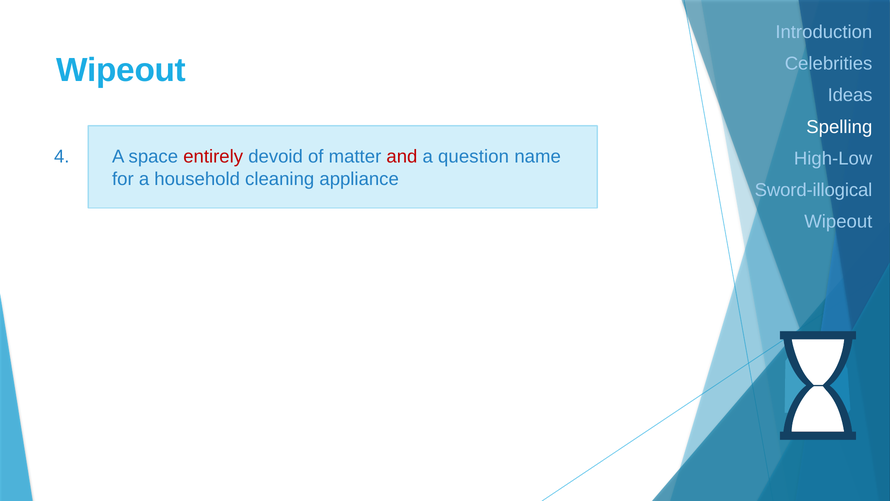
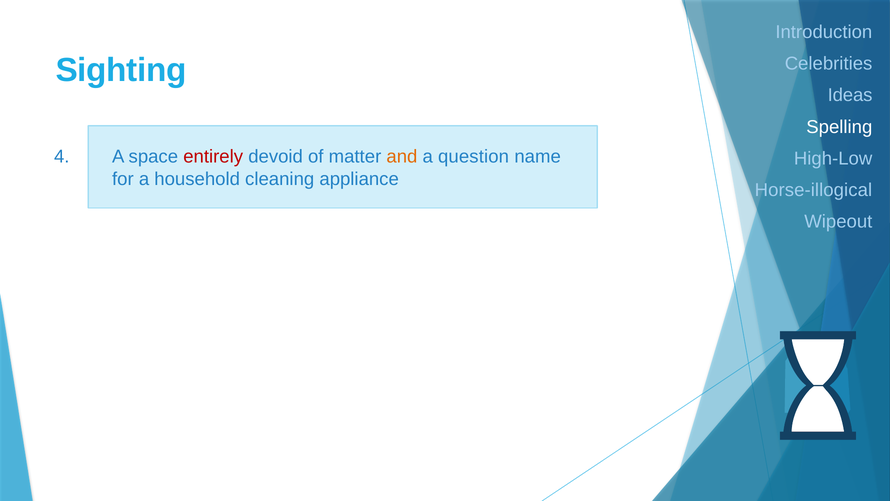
Wipeout: Wipeout -> Sighting (121, 70)
and colour: red -> orange (402, 157)
Sword-illogical: Sword-illogical -> Horse-illogical (813, 190)
